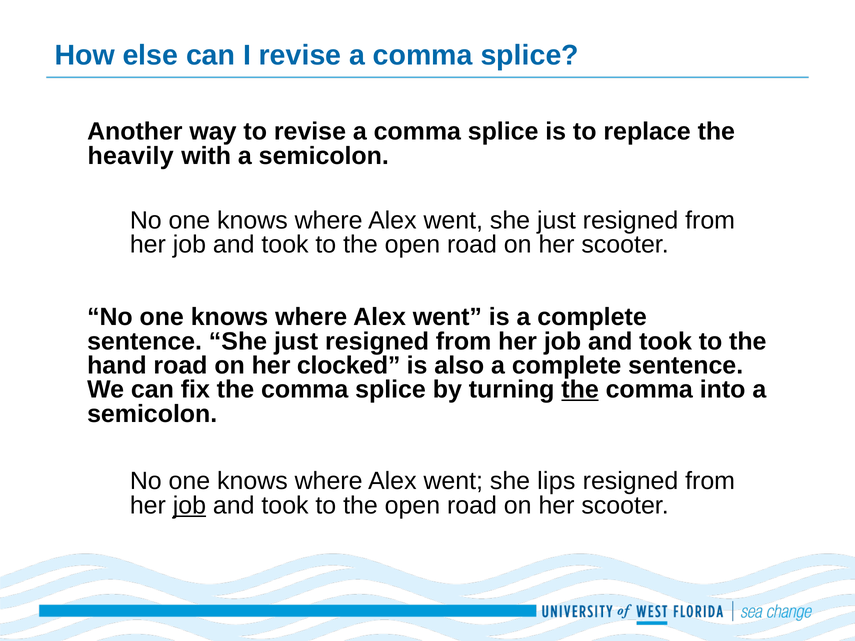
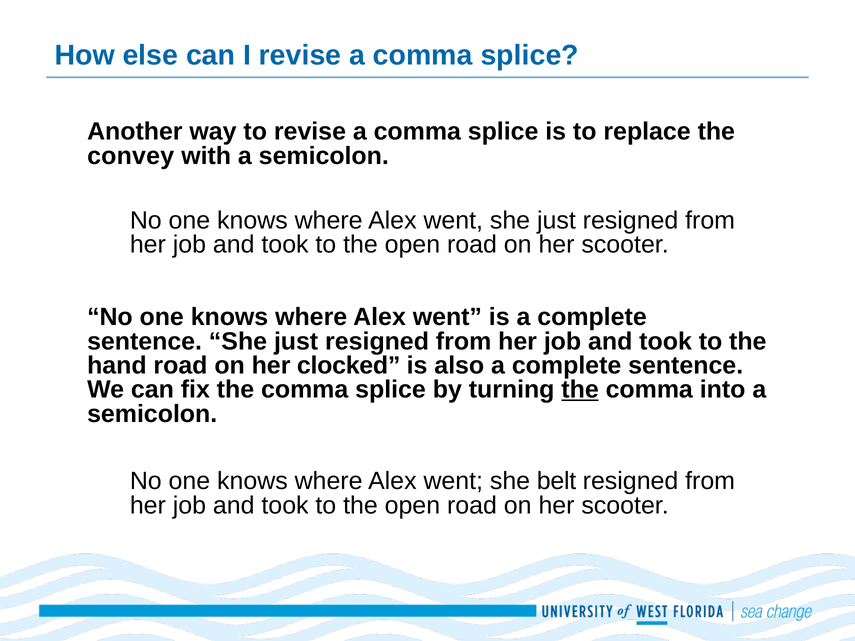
heavily: heavily -> convey (131, 156)
lips: lips -> belt (557, 481)
job underline: present -> none (189, 506)
